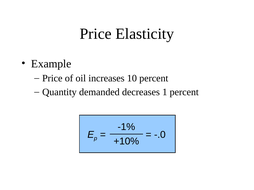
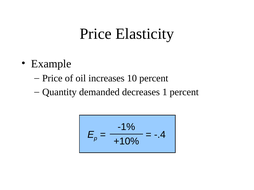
-.0: -.0 -> -.4 (160, 135)
